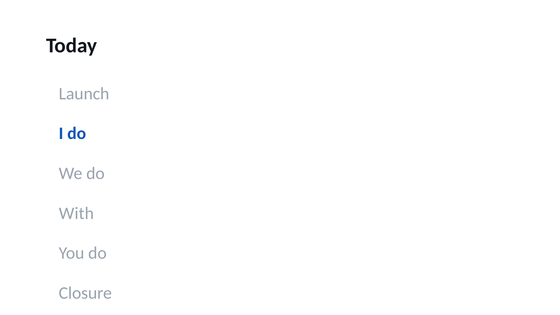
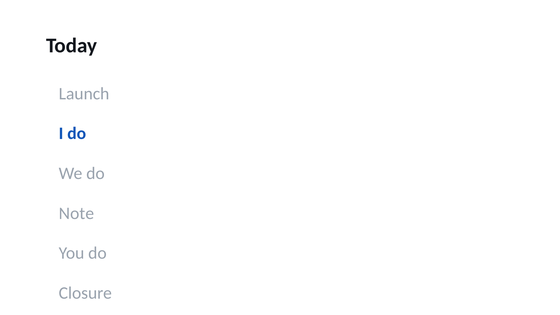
With: With -> Note (76, 213)
